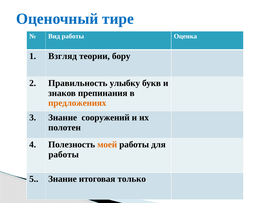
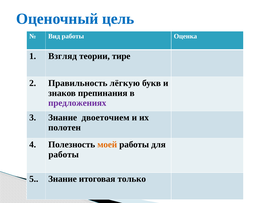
тире: тире -> цель (118, 19)
бору: бору -> тире (121, 56)
улыбку: улыбку -> лёгкую (125, 83)
предложениях colour: orange -> purple (77, 103)
сооружений: сооружений -> двоеточием (105, 117)
